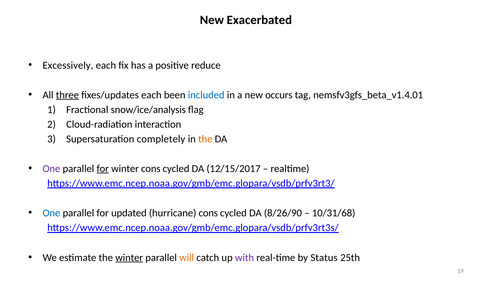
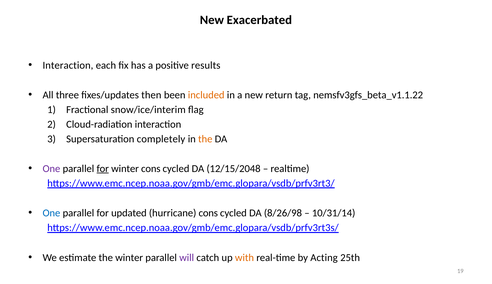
Excessively: Excessively -> Interaction (68, 65)
reduce: reduce -> results (206, 65)
three underline: present -> none (67, 95)
fixes/updates each: each -> then (151, 95)
included colour: blue -> orange (206, 95)
occurs: occurs -> return (279, 95)
nemsfv3gfs_beta_v1.4.01: nemsfv3gfs_beta_v1.4.01 -> nemsfv3gfs_beta_v1.1.22 (368, 95)
snow/ice/analysis: snow/ice/analysis -> snow/ice/interim (148, 110)
12/15/2017: 12/15/2017 -> 12/15/2048 (234, 169)
8/26/90: 8/26/90 -> 8/26/98 (283, 213)
10/31/68: 10/31/68 -> 10/31/14 (334, 213)
winter underline: present -> none (129, 257)
will colour: orange -> purple (187, 257)
with colour: purple -> orange (244, 257)
Status: Status -> Acting (324, 257)
